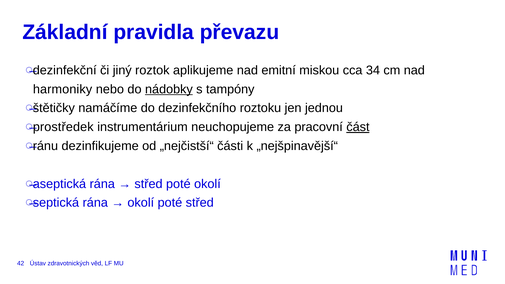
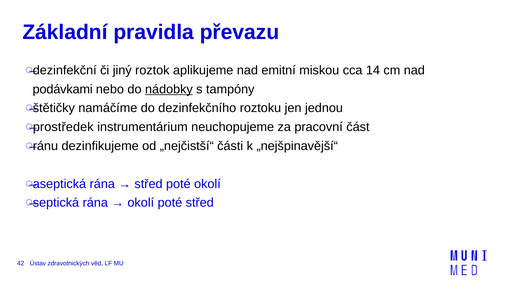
34: 34 -> 14 (373, 70)
harmoniky: harmoniky -> podávkami (63, 89)
část underline: present -> none (358, 127)
